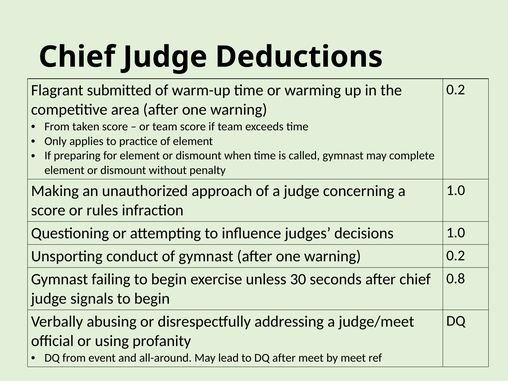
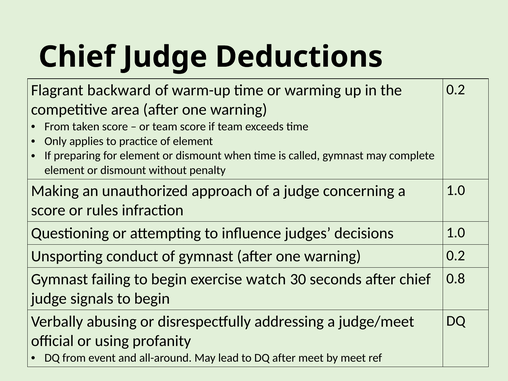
submitted: submitted -> backward (119, 90)
unless: unless -> watch (266, 279)
